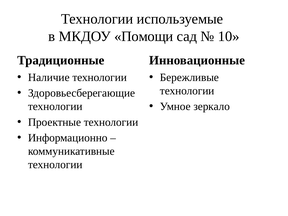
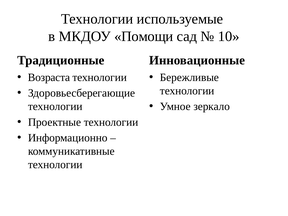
Наличие: Наличие -> Возраста (49, 77)
